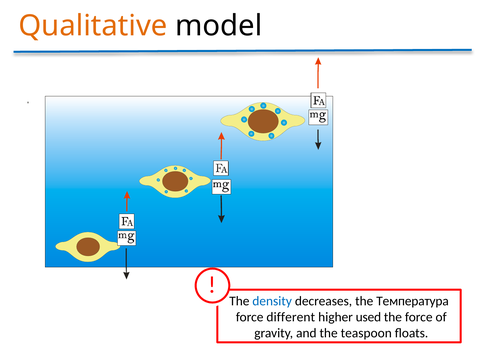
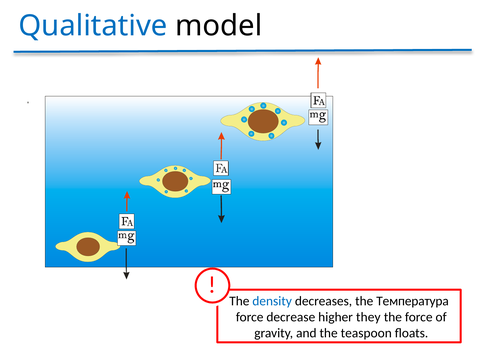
Qualitative colour: orange -> blue (93, 26)
different: different -> decrease (291, 317)
used: used -> they (368, 317)
